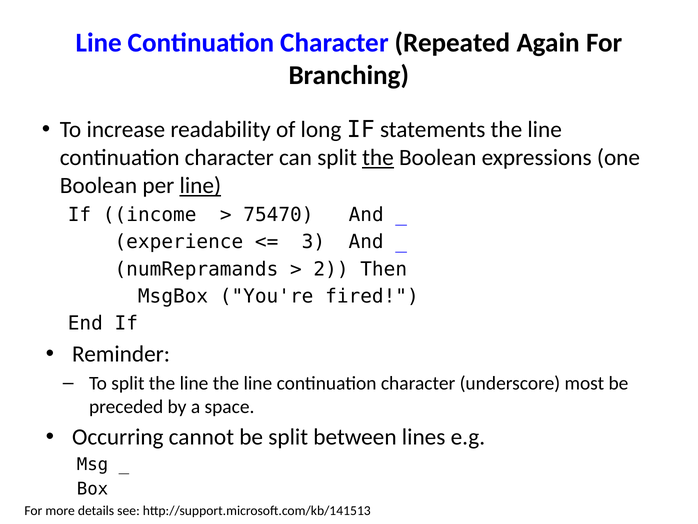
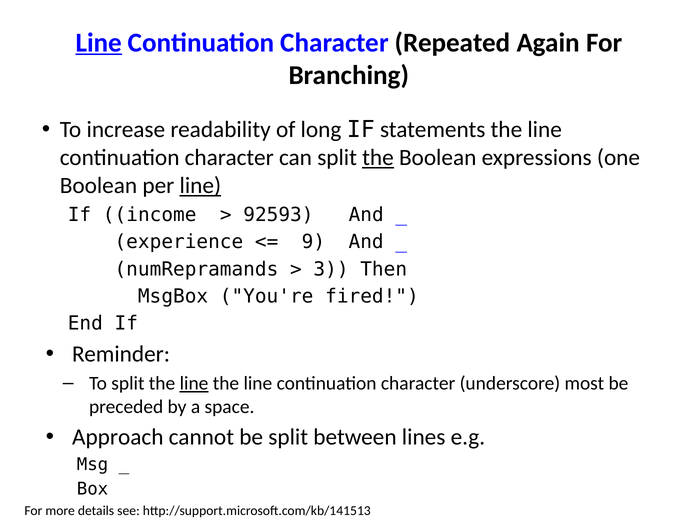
Line underline: none -> present (99, 43)
75470: 75470 -> 92593 (278, 215)
3: 3 -> 9 (313, 242)
2: 2 -> 3 (331, 269)
line underline: none -> present (194, 383)
Occurring: Occurring -> Approach (118, 437)
